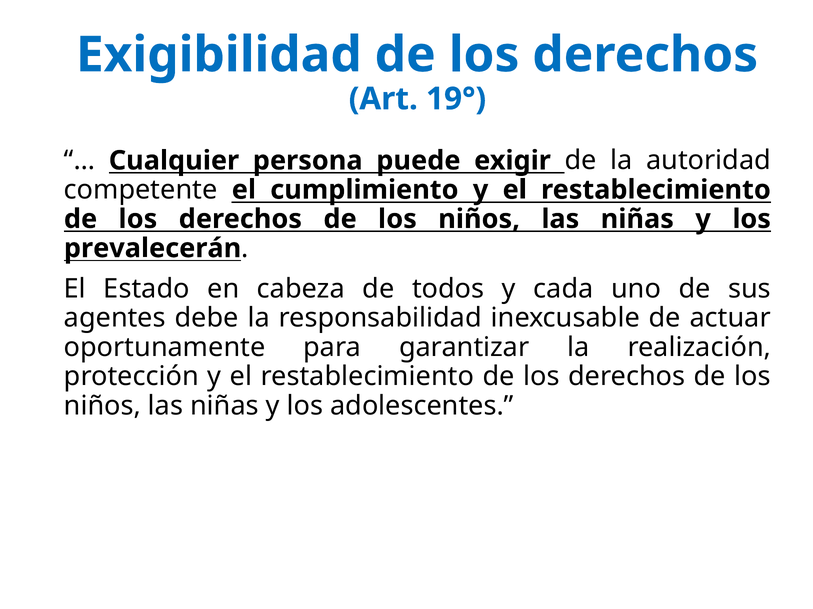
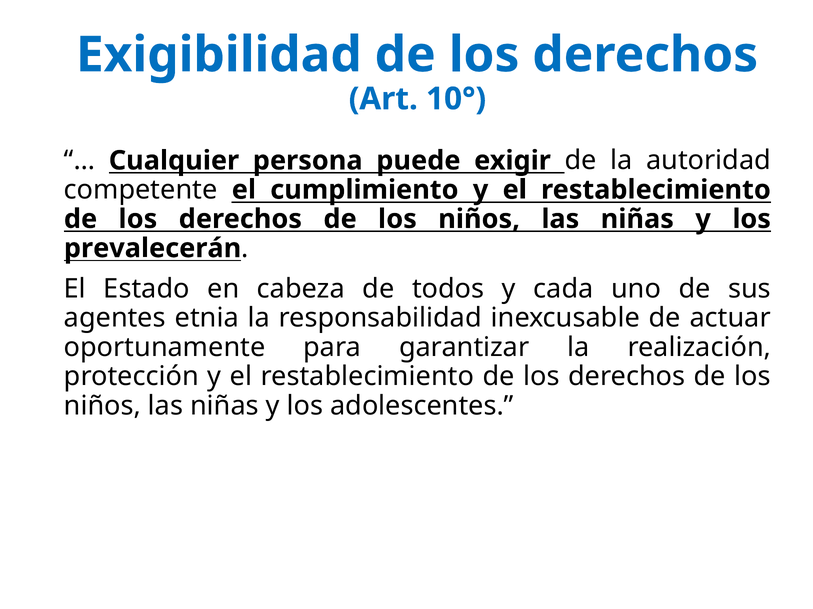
19°: 19° -> 10° (456, 99)
debe: debe -> etnia (207, 318)
